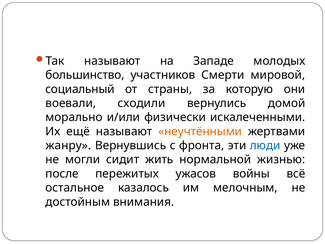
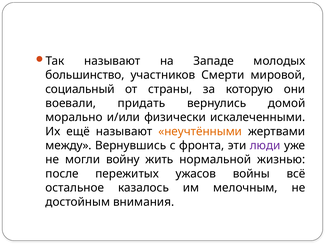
сходили: сходили -> придать (141, 103)
жанру: жанру -> между (69, 145)
люди colour: blue -> purple (265, 145)
сидит: сидит -> войну (123, 159)
